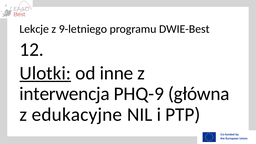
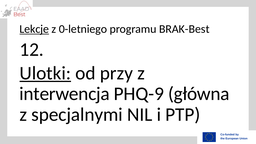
Lekcje underline: none -> present (34, 29)
9-letniego: 9-letniego -> 0-letniego (83, 29)
DWIE-Best: DWIE-Best -> BRAK-Best (184, 29)
inne: inne -> przy (116, 73)
edukacyjne: edukacyjne -> specjalnymi (77, 115)
